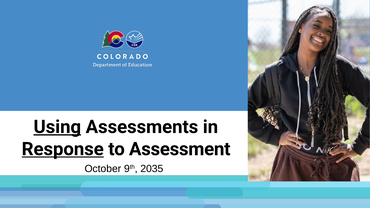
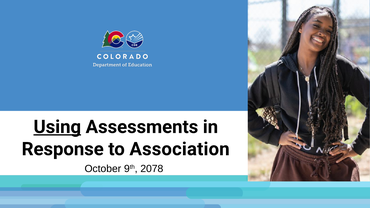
Response underline: present -> none (63, 149)
Assessment: Assessment -> Association (180, 149)
2035: 2035 -> 2078 (152, 169)
